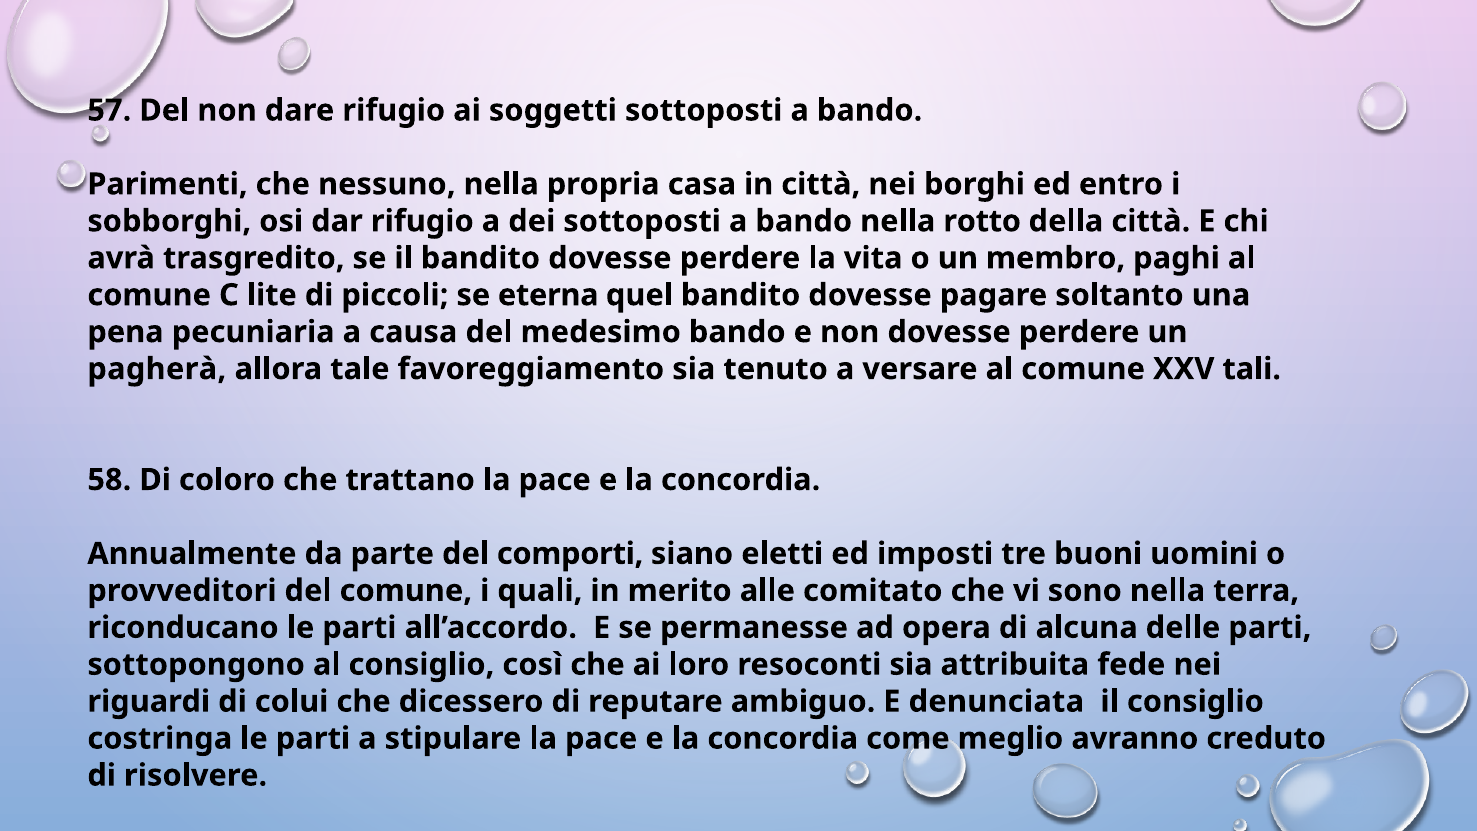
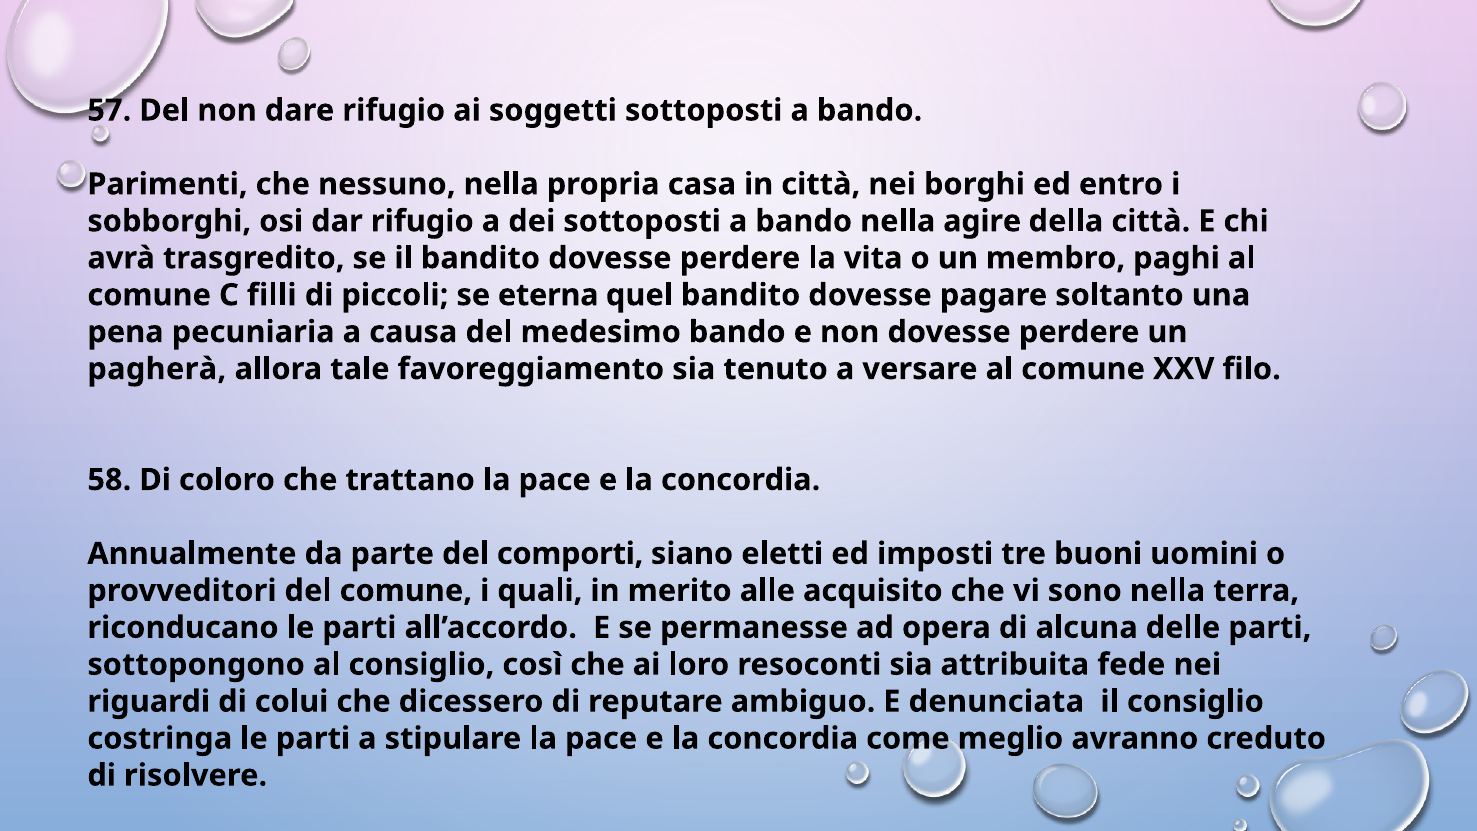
rotto: rotto -> agire (982, 221)
lite: lite -> filli (272, 295)
tali: tali -> filo (1252, 369)
comitato: comitato -> acquisito (873, 591)
